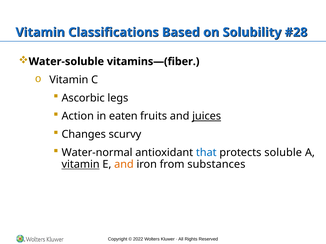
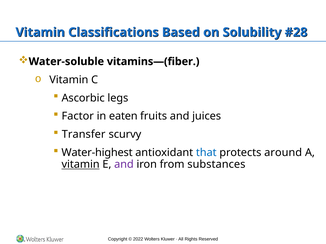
Action: Action -> Factor (78, 116)
juices underline: present -> none (207, 116)
Changes: Changes -> Transfer (84, 135)
Water-normal: Water-normal -> Water-highest (97, 153)
soluble: soluble -> around (283, 153)
and colour: orange -> purple (124, 165)
